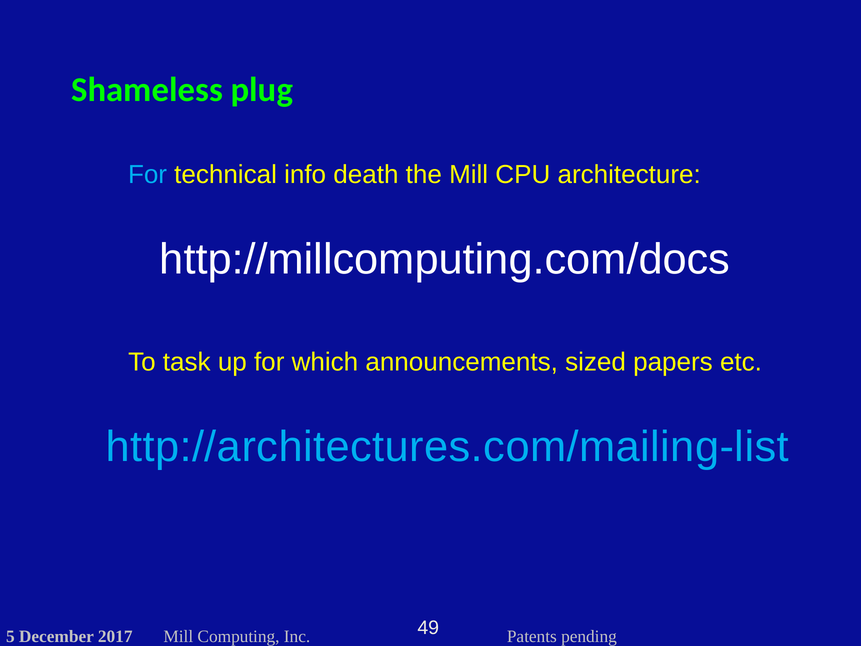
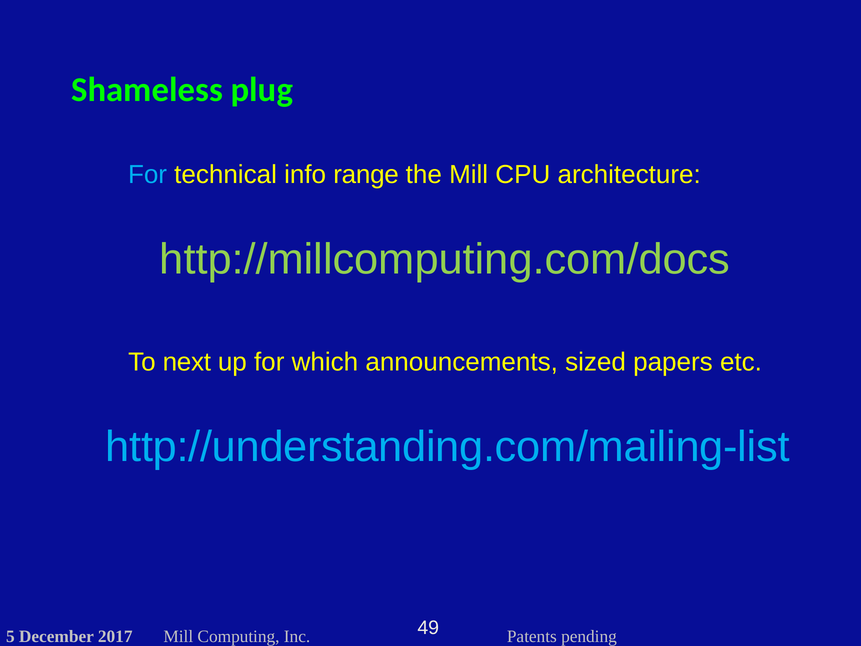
death: death -> range (366, 175)
http://millcomputing.com/docs colour: white -> light green (445, 259)
task: task -> next (187, 362)
http://architectures.com/mailing-list: http://architectures.com/mailing-list -> http://understanding.com/mailing-list (448, 447)
